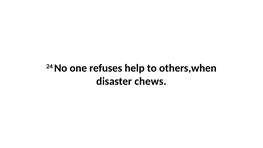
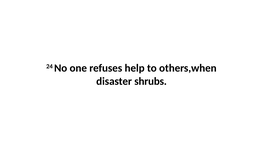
chews: chews -> shrubs (151, 81)
